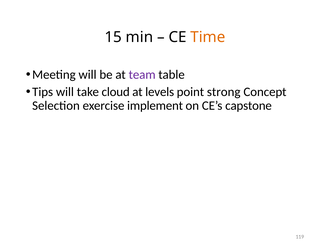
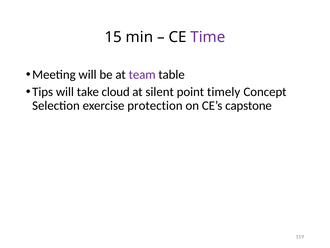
Time colour: orange -> purple (208, 37)
levels: levels -> silent (160, 92)
strong: strong -> timely (224, 92)
implement: implement -> protection (155, 105)
